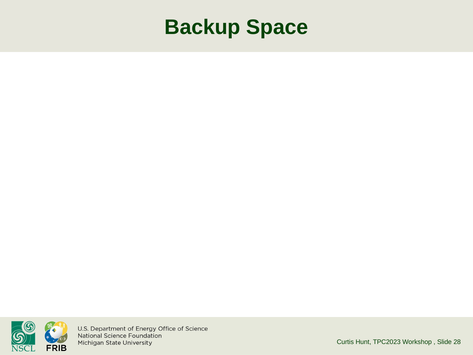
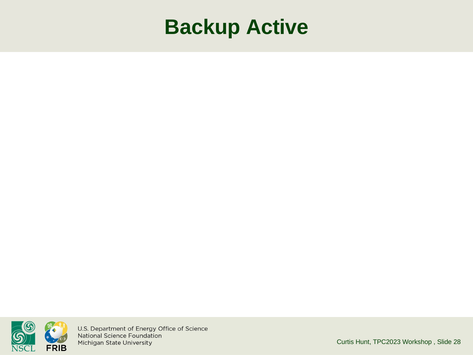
Space: Space -> Active (277, 27)
